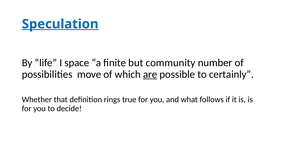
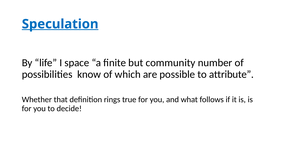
move: move -> know (89, 74)
are underline: present -> none (150, 74)
certainly: certainly -> attribute (231, 74)
